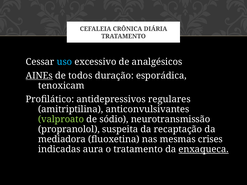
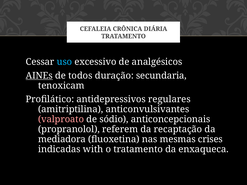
esporádica: esporádica -> secundaria (161, 76)
valproato colour: light green -> pink (61, 119)
neurotransmissão: neurotransmissão -> anticoncepcionais (171, 119)
suspeita: suspeita -> referem (120, 130)
aura: aura -> with (93, 150)
enxaqueca underline: present -> none (204, 150)
